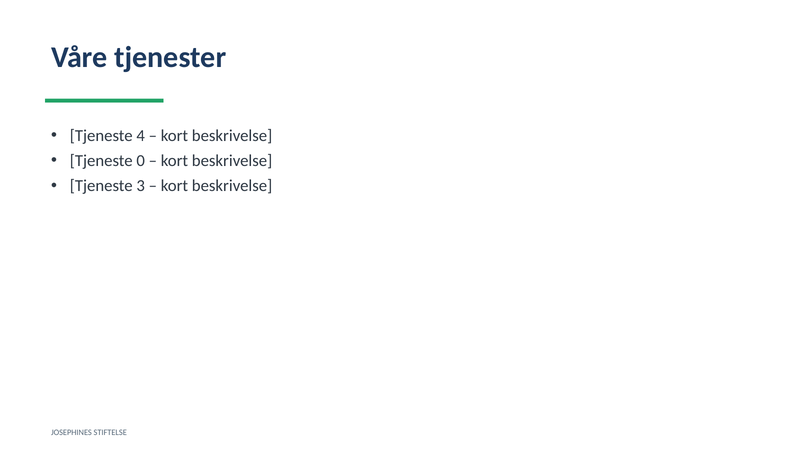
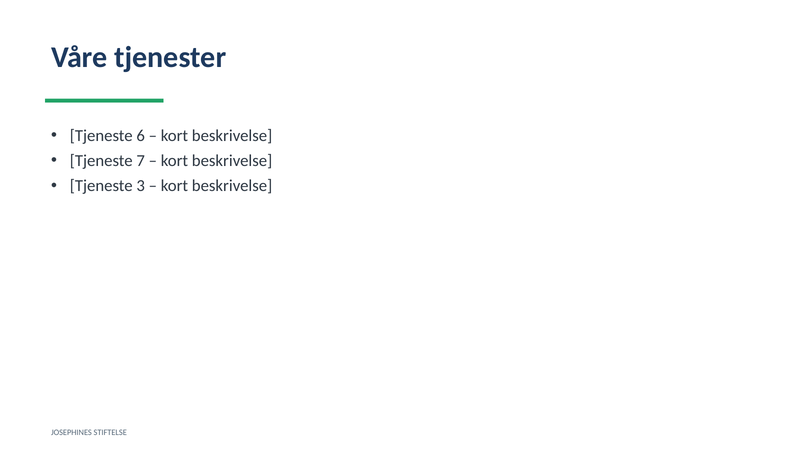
4: 4 -> 6 (141, 136)
0: 0 -> 7 (141, 161)
